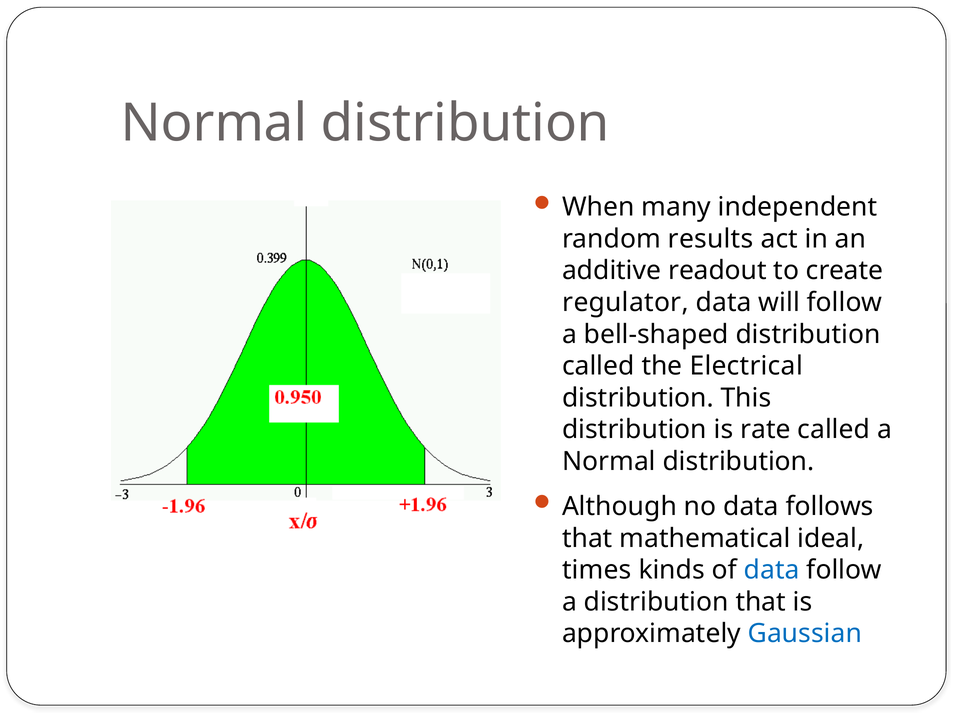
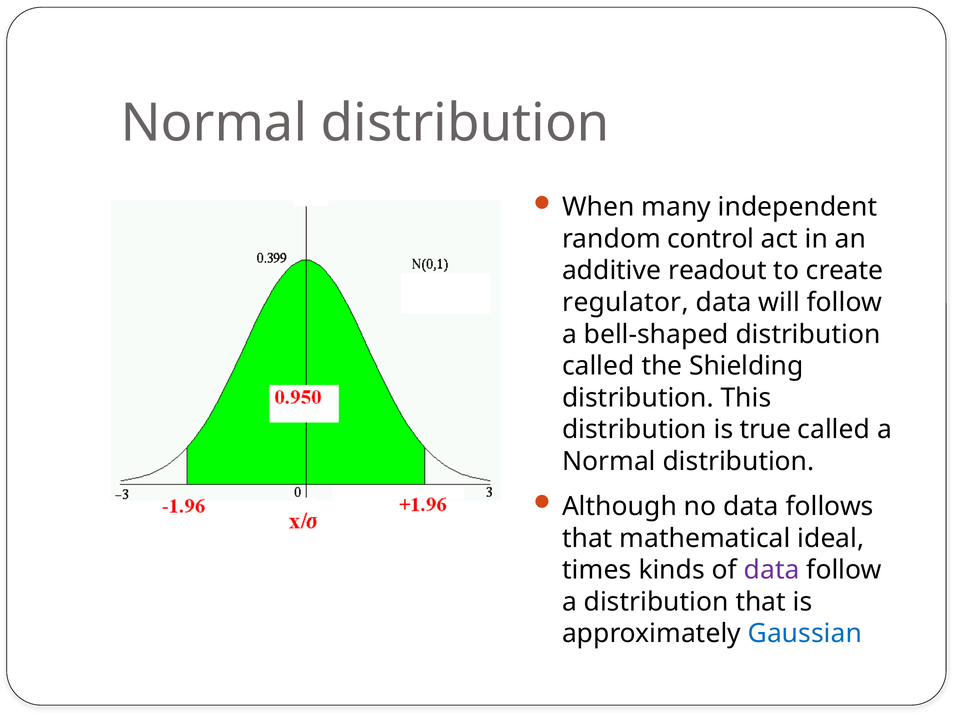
results: results -> control (711, 239)
Electrical: Electrical -> Shielding (746, 366)
rate: rate -> true (765, 430)
data colour: blue -> purple (772, 570)
